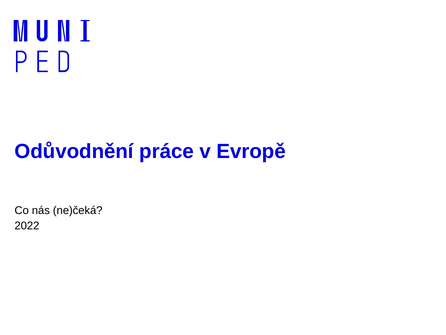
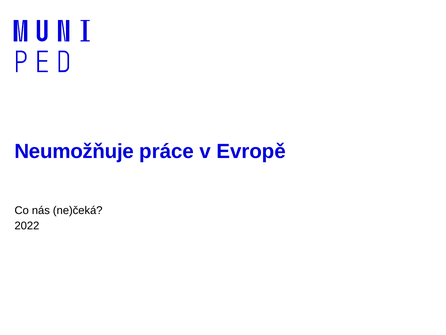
Odůvodnění: Odůvodnění -> Neumožňuje (74, 151)
